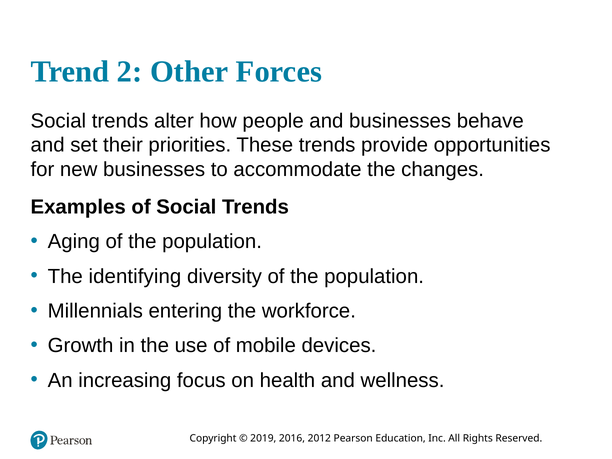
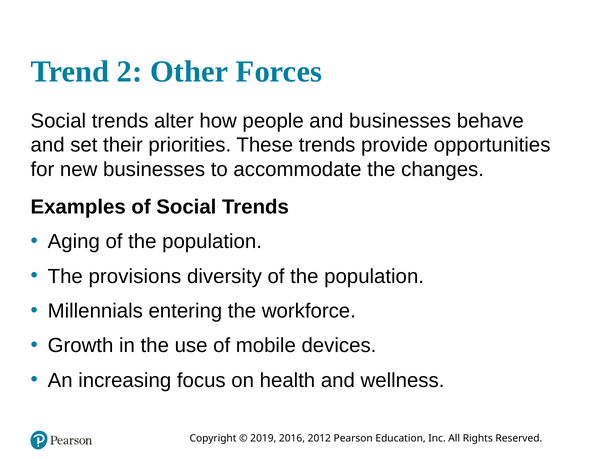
identifying: identifying -> provisions (135, 276)
